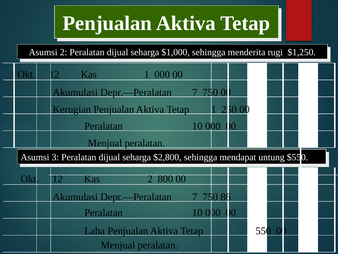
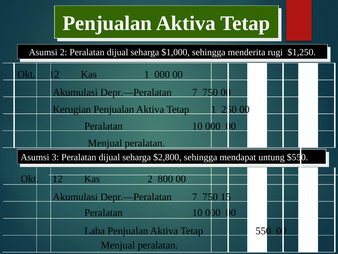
86: 86 -> 15 (226, 197)
